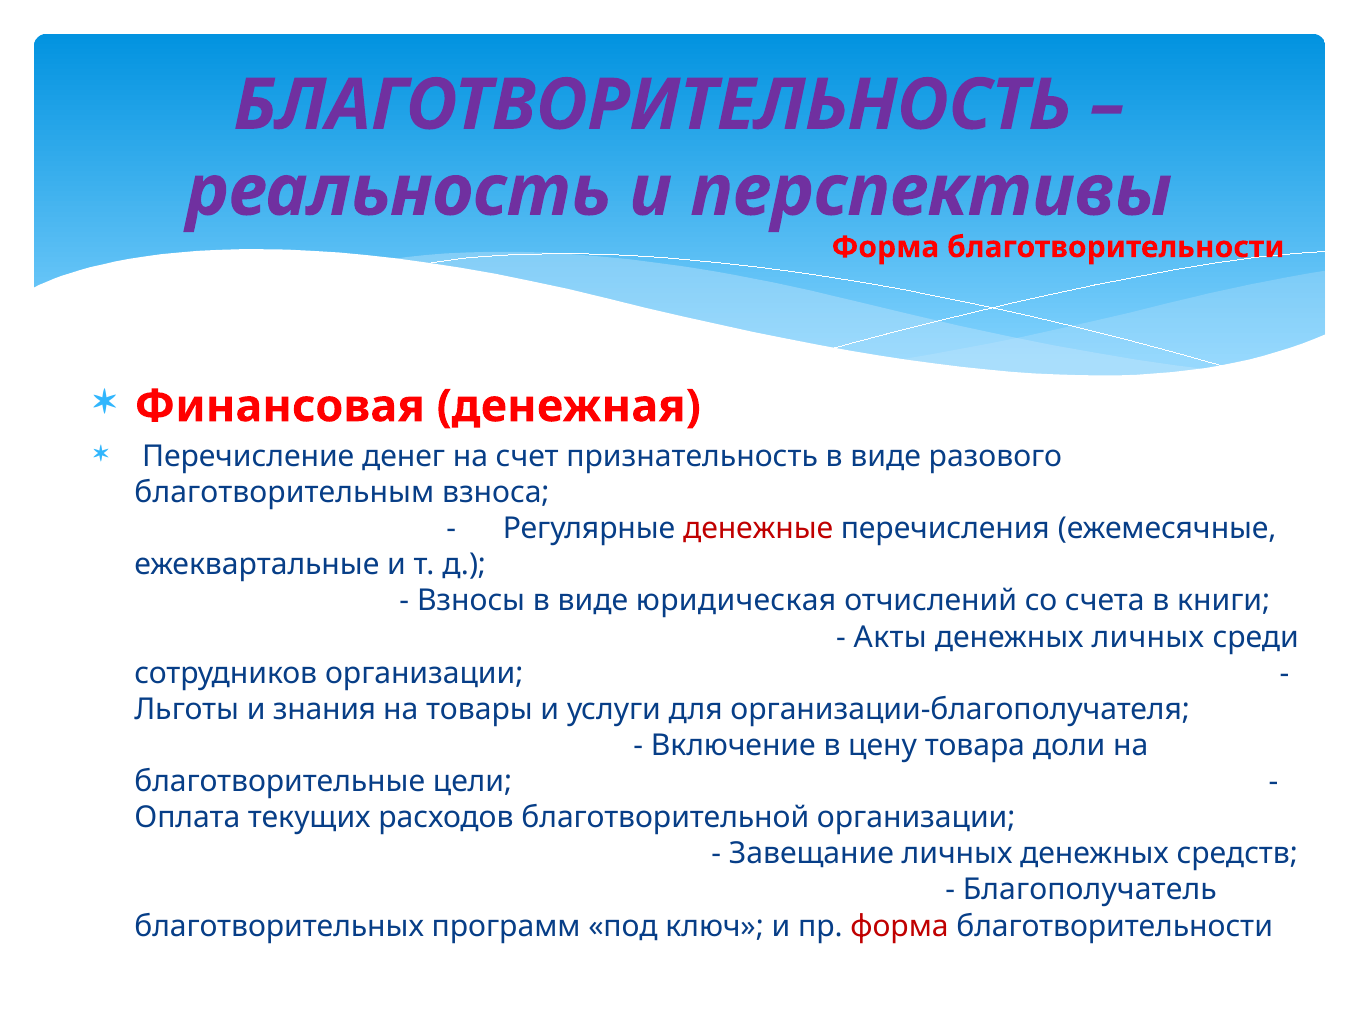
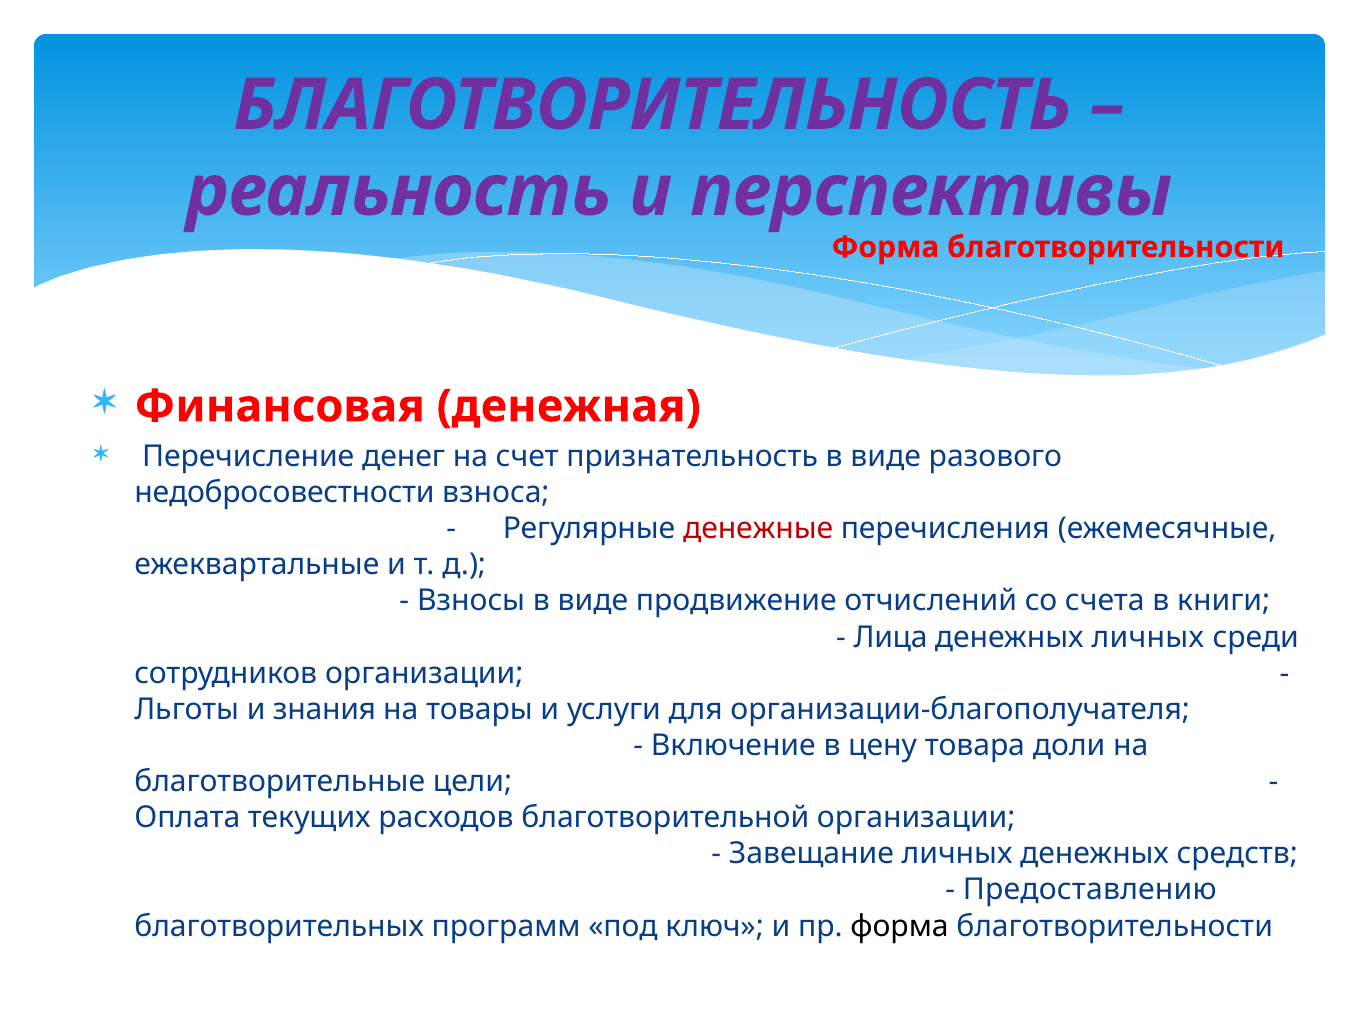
благотворительным: благотворительным -> недобросовестности (285, 493)
юридическая: юридическая -> продвижение (736, 601)
Акты: Акты -> Лица (891, 637)
Благополучатель: Благополучатель -> Предоставлению (1090, 890)
форма colour: red -> black (900, 927)
